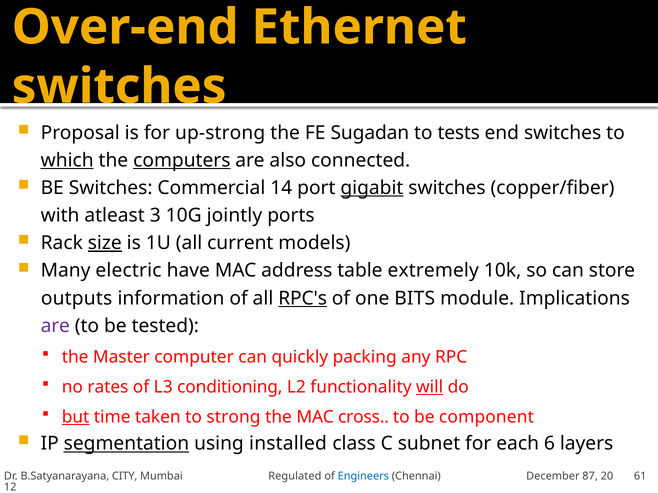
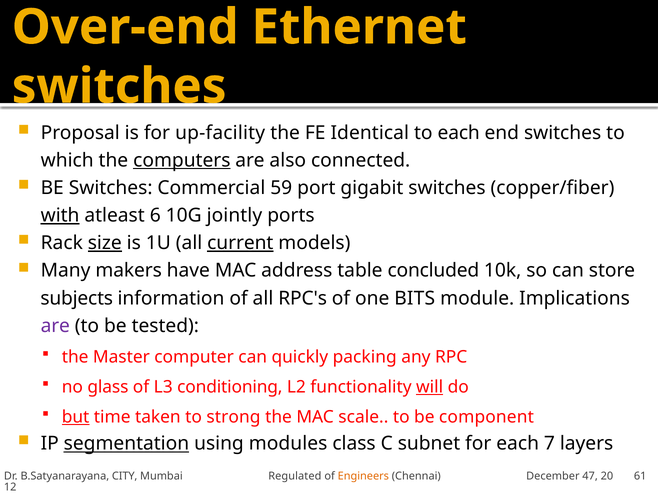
up-strong: up-strong -> up-facility (220, 133)
Sugadan: Sugadan -> Identical (370, 133)
to tests: tests -> each (459, 133)
which underline: present -> none (67, 160)
14: 14 -> 59 (281, 188)
gigabit underline: present -> none (372, 188)
with underline: none -> present (60, 216)
3: 3 -> 6 (155, 216)
current underline: none -> present (240, 243)
electric: electric -> makers (129, 271)
extremely: extremely -> concluded (433, 271)
outputs: outputs -> subjects (77, 299)
RPC's underline: present -> none (303, 299)
rates: rates -> glass (108, 387)
cross: cross -> scale (363, 417)
installed: installed -> modules (288, 444)
6: 6 -> 7 (549, 444)
Engineers colour: blue -> orange (363, 477)
87: 87 -> 47 (590, 477)
